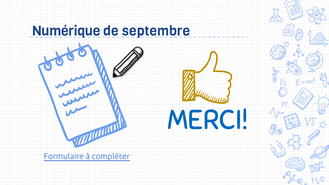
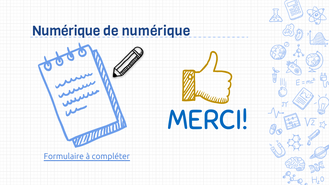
de septembre: septembre -> numérique (156, 31)
